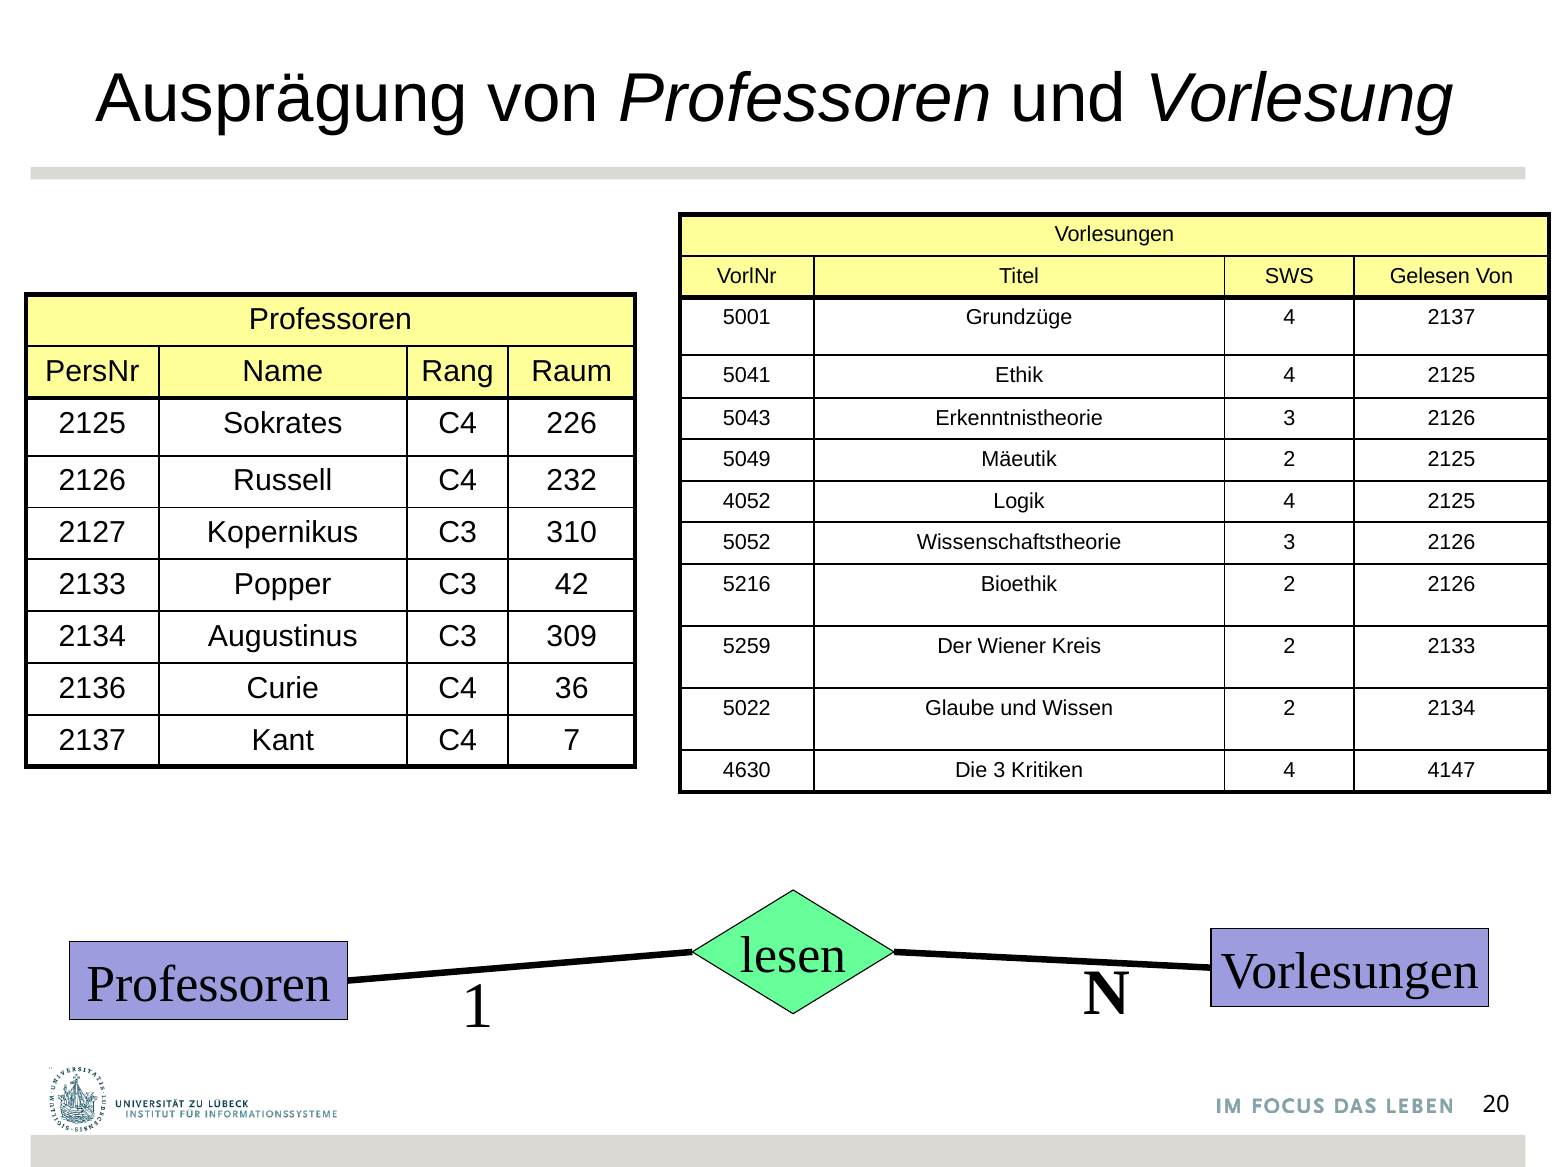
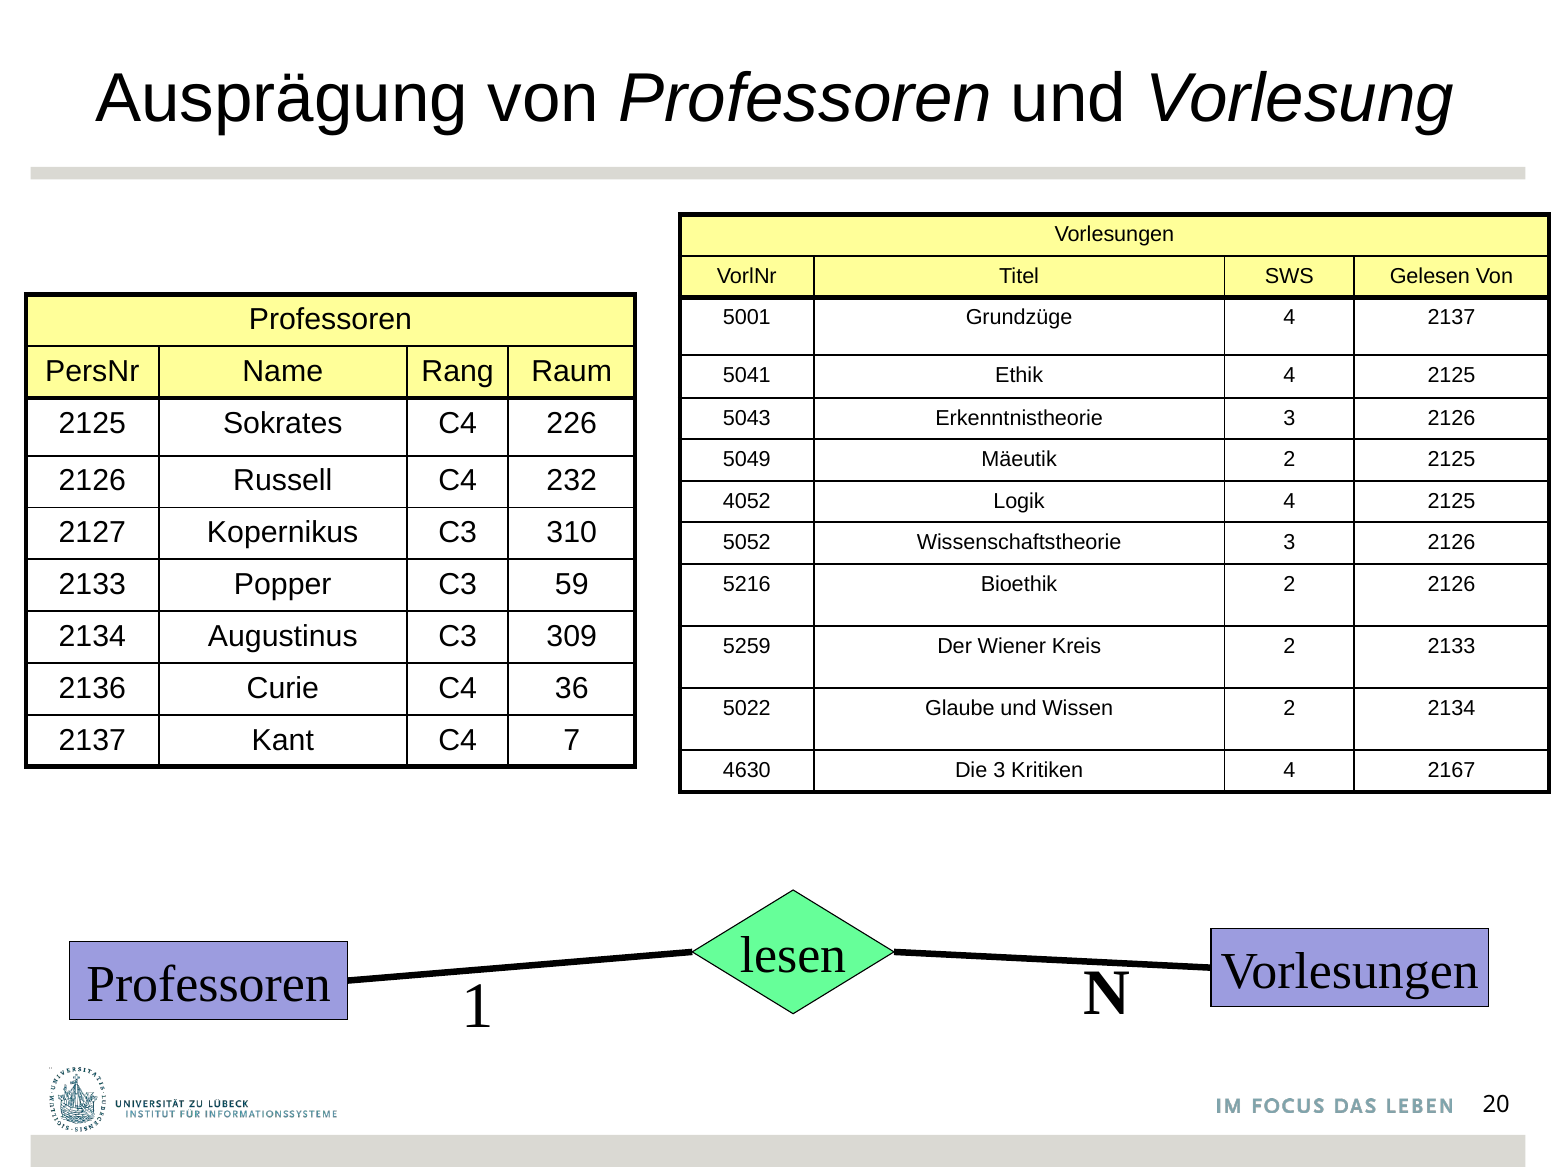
42: 42 -> 59 (572, 585)
4147: 4147 -> 2167 (1451, 770)
